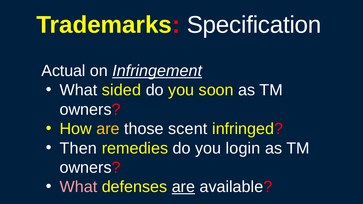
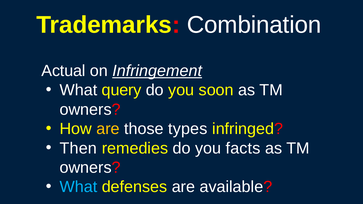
Specification: Specification -> Combination (254, 25)
sided: sided -> query (122, 90)
scent: scent -> types (188, 129)
login: login -> facts (243, 148)
What colour: pink -> light blue (78, 187)
are underline: present -> none (183, 187)
